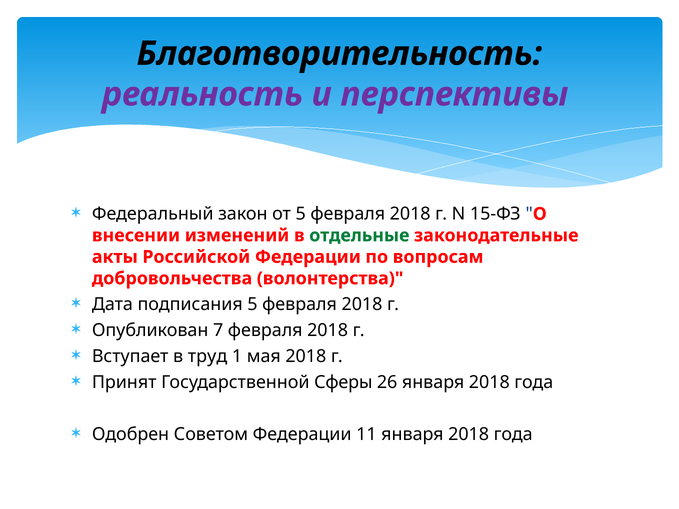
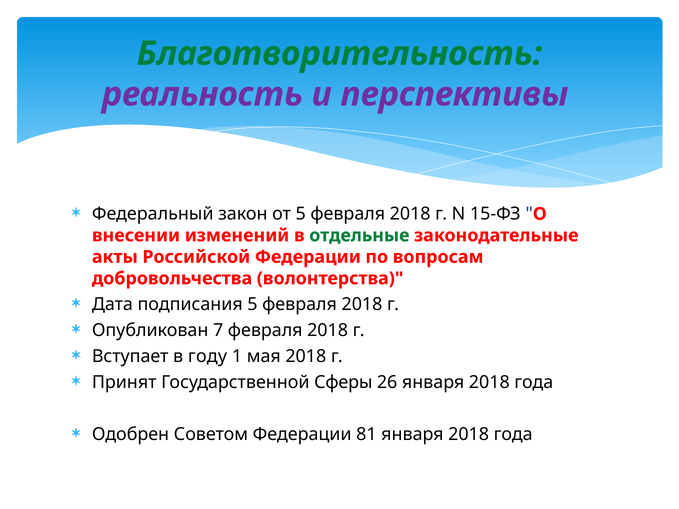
Благотворительность colour: black -> green (339, 54)
труд: труд -> году (207, 357)
11: 11 -> 81 (366, 435)
